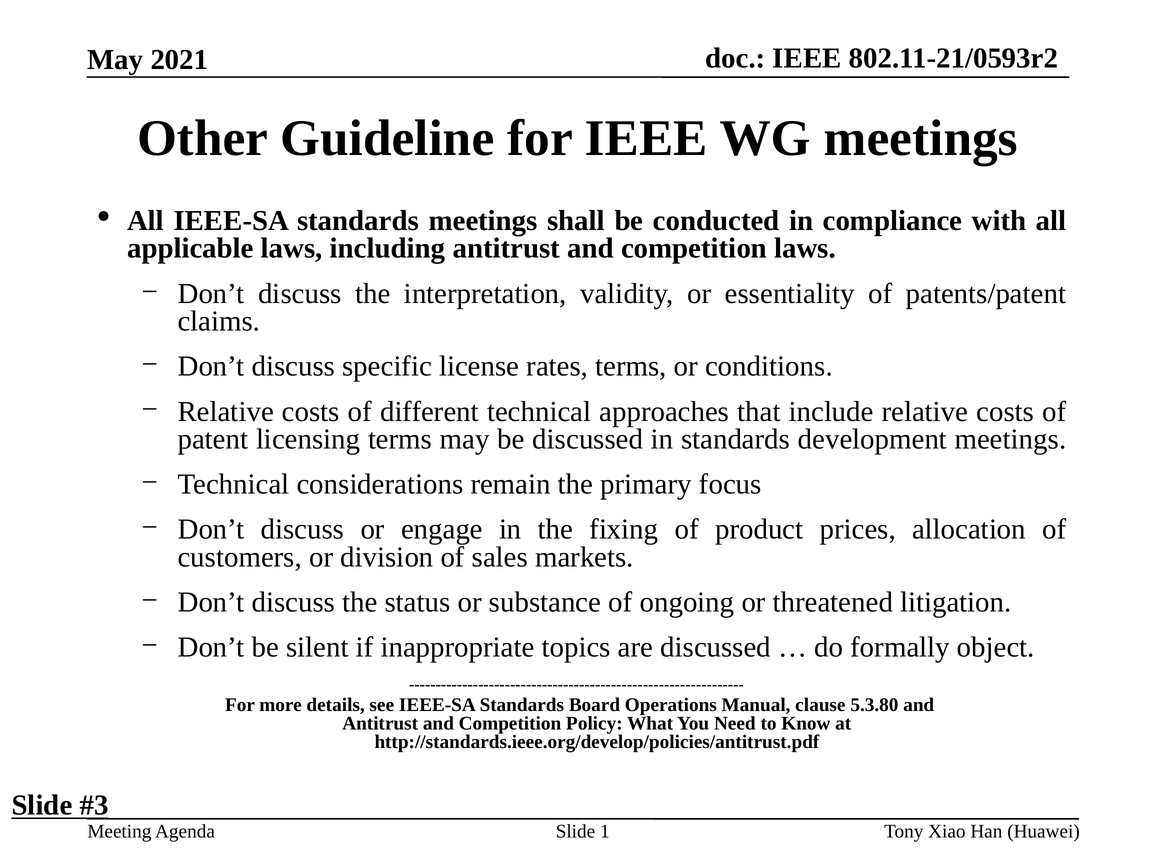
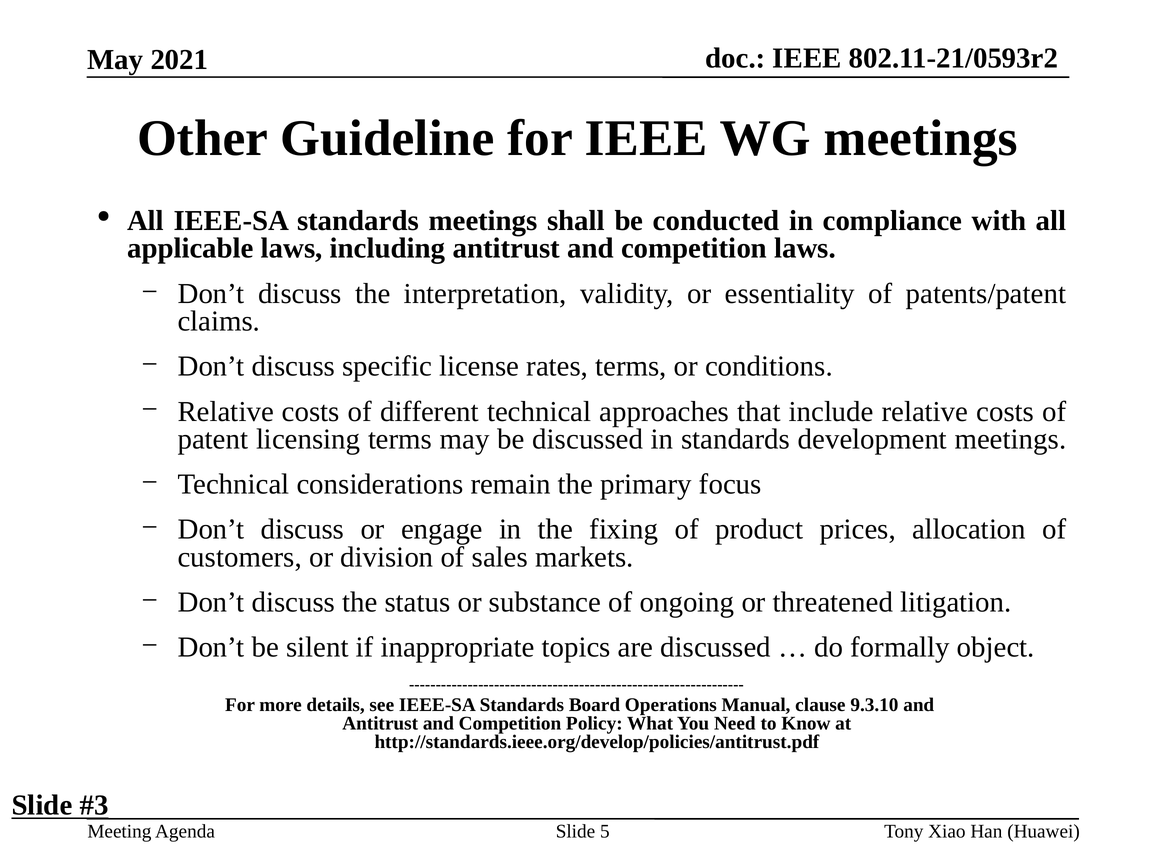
5.3.80: 5.3.80 -> 9.3.10 (874, 705)
1: 1 -> 5 (605, 832)
